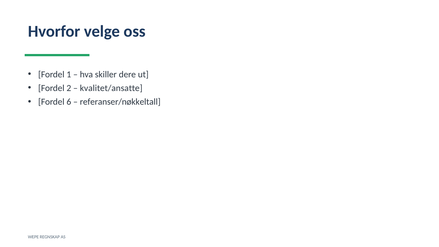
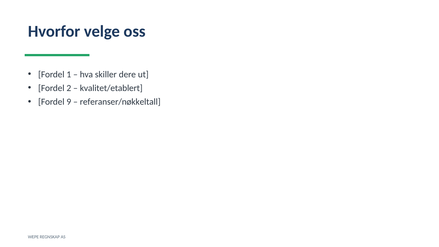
kvalitet/ansatte: kvalitet/ansatte -> kvalitet/etablert (111, 88)
6: 6 -> 9 (69, 102)
